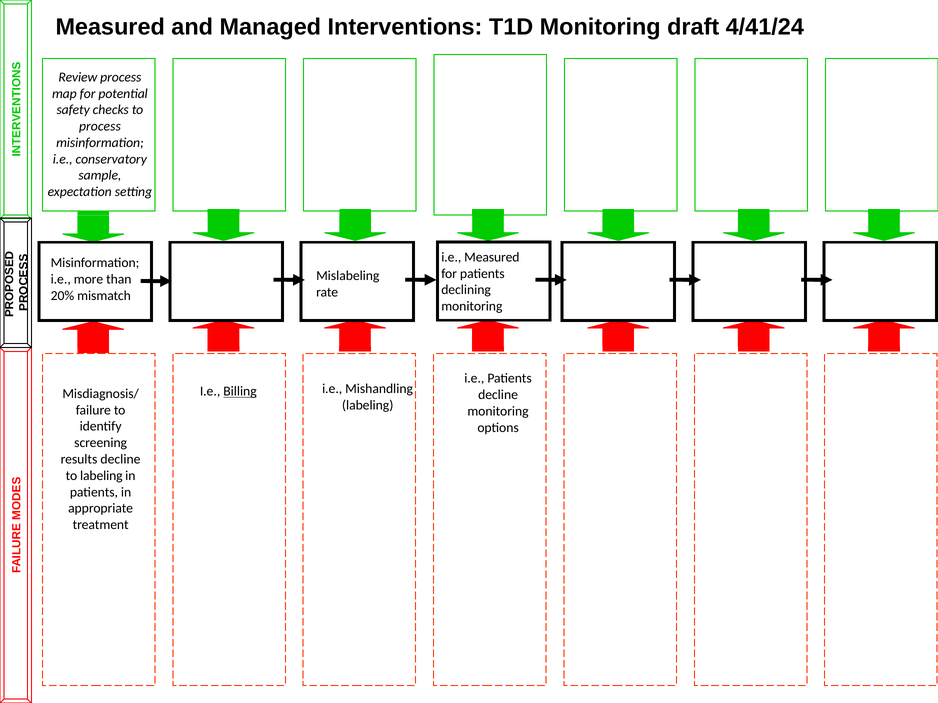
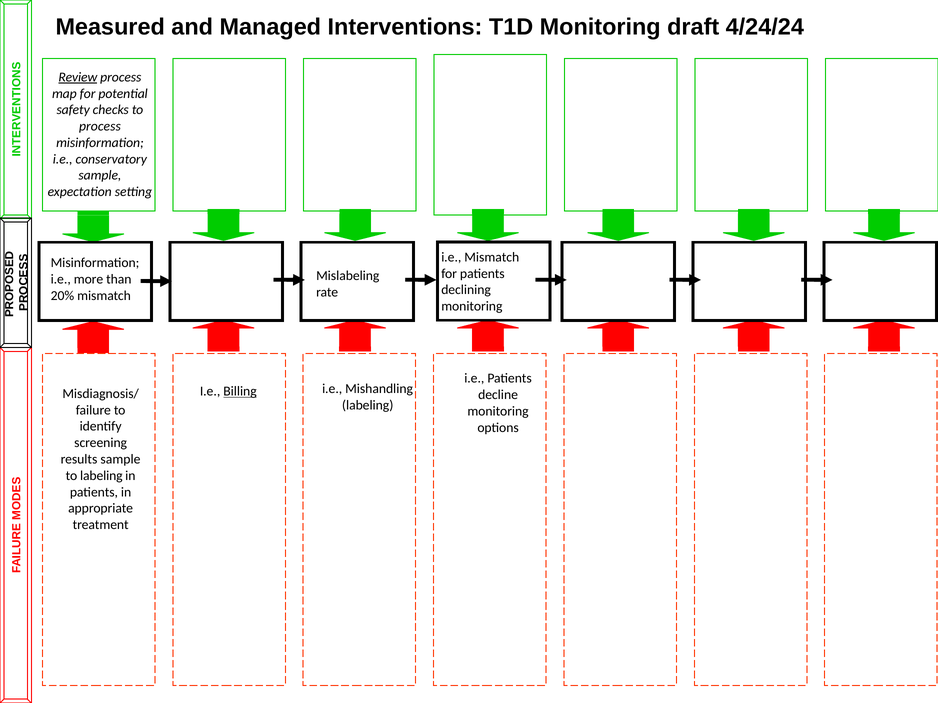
4/41/24: 4/41/24 -> 4/24/24 (765, 27)
Review underline: none -> present (78, 77)
i.e Measured: Measured -> Mismatch (492, 257)
results decline: decline -> sample (120, 460)
